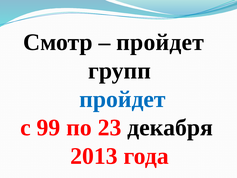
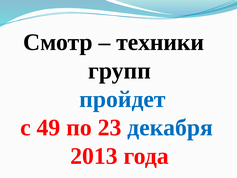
пройдет: пройдет -> техники (160, 42)
99: 99 -> 49 (48, 127)
декабря colour: black -> blue (170, 127)
